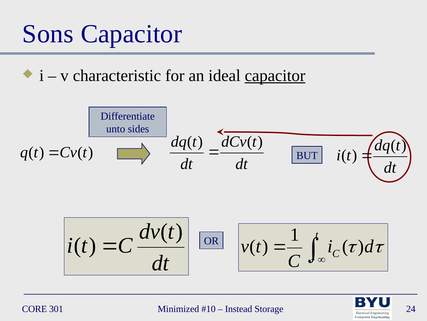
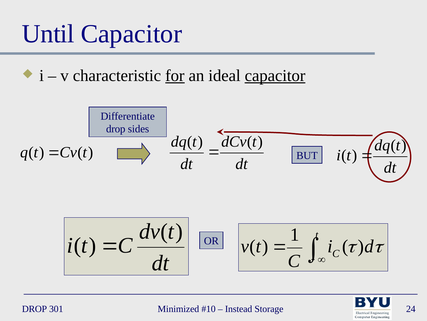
Sons: Sons -> Until (48, 34)
for underline: none -> present (175, 76)
unto: unto -> drop (116, 129)
CORE: CORE -> DROP (34, 308)
